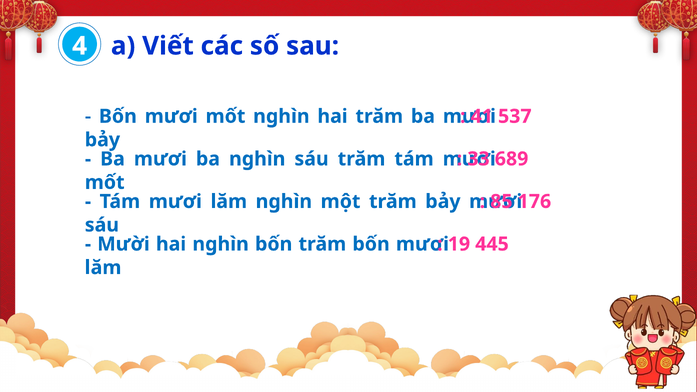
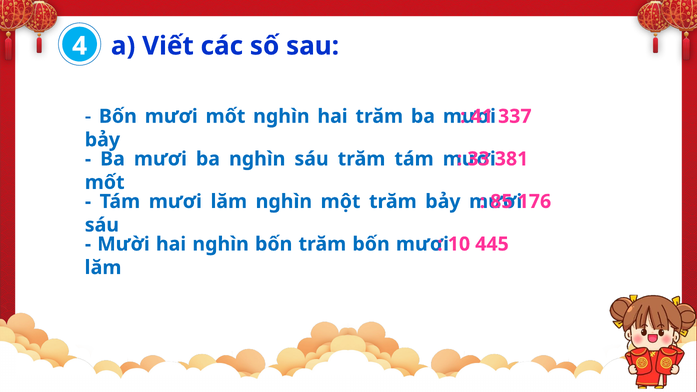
537: 537 -> 337 (515, 116)
689: 689 -> 381 (512, 159)
19: 19 -> 10 (459, 244)
